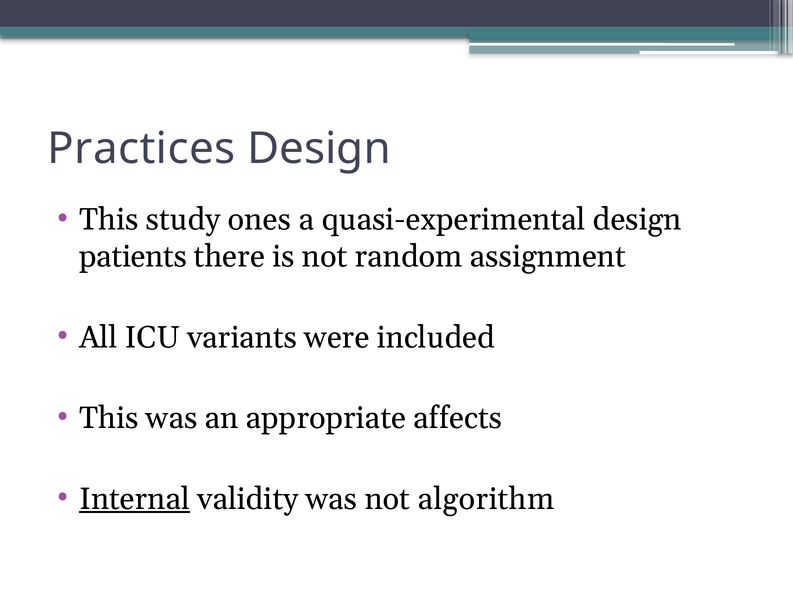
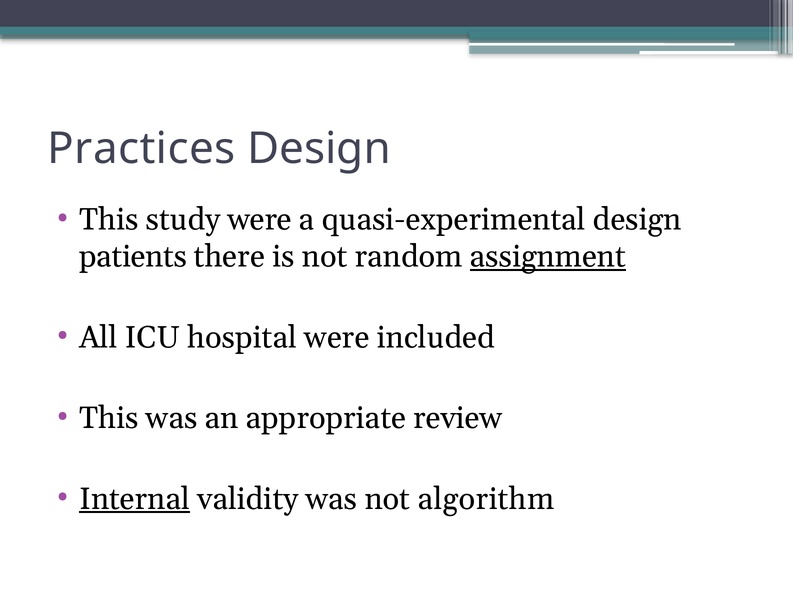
study ones: ones -> were (260, 220)
assignment underline: none -> present (548, 257)
variants: variants -> hospital (242, 337)
affects: affects -> review (458, 418)
